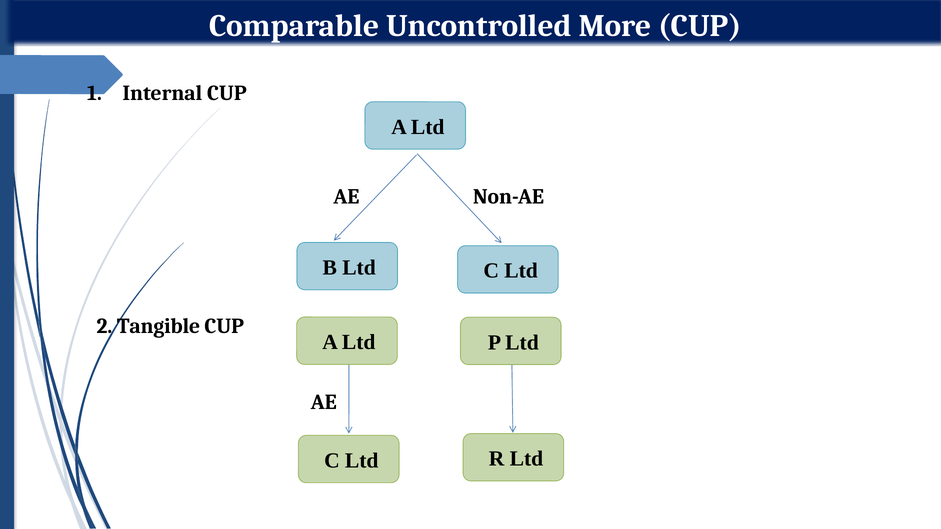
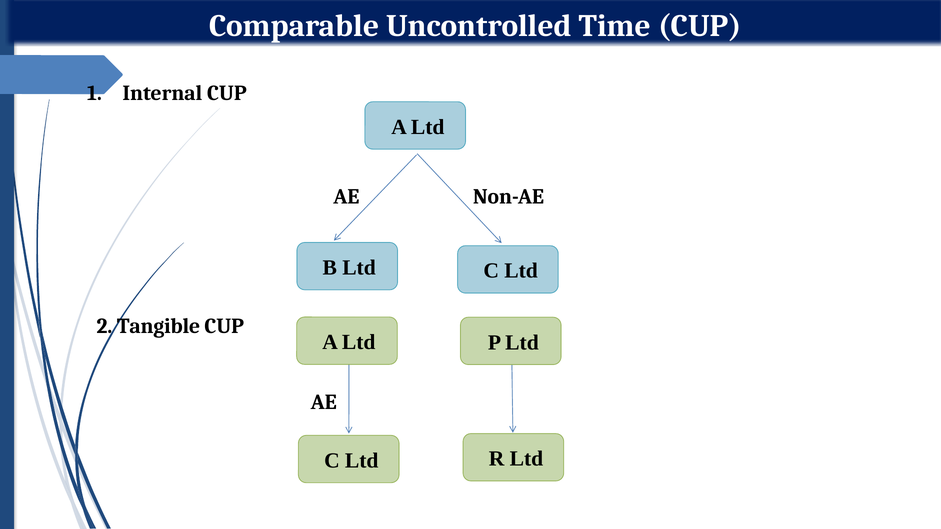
More: More -> Time (615, 26)
